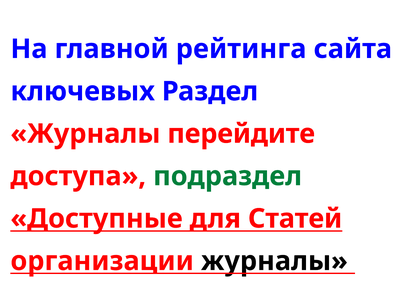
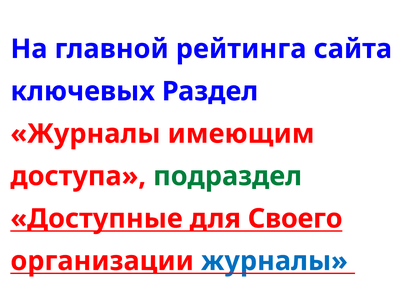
перейдите: перейдите -> имеющим (241, 133)
Статей: Статей -> Своего (295, 218)
журналы colour: black -> blue (274, 260)
